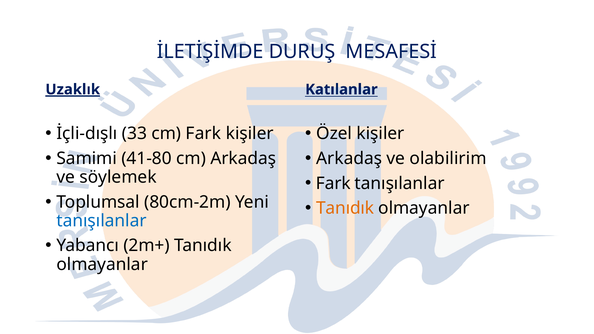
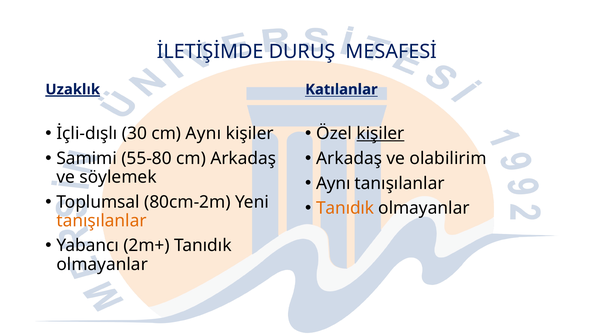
33: 33 -> 30 (134, 134)
cm Fark: Fark -> Aynı (203, 134)
kişiler underline: none -> present (381, 134)
41-80: 41-80 -> 55-80 (147, 158)
Fark: Fark -> Aynı (333, 183)
tanışılanlar colour: blue -> orange (102, 221)
